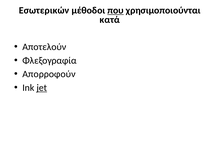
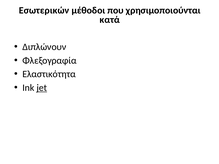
που underline: present -> none (116, 10)
Αποτελούν: Αποτελούν -> Διπλώνουν (44, 47)
Απορροφούν: Απορροφούν -> Ελαστικότητα (49, 74)
